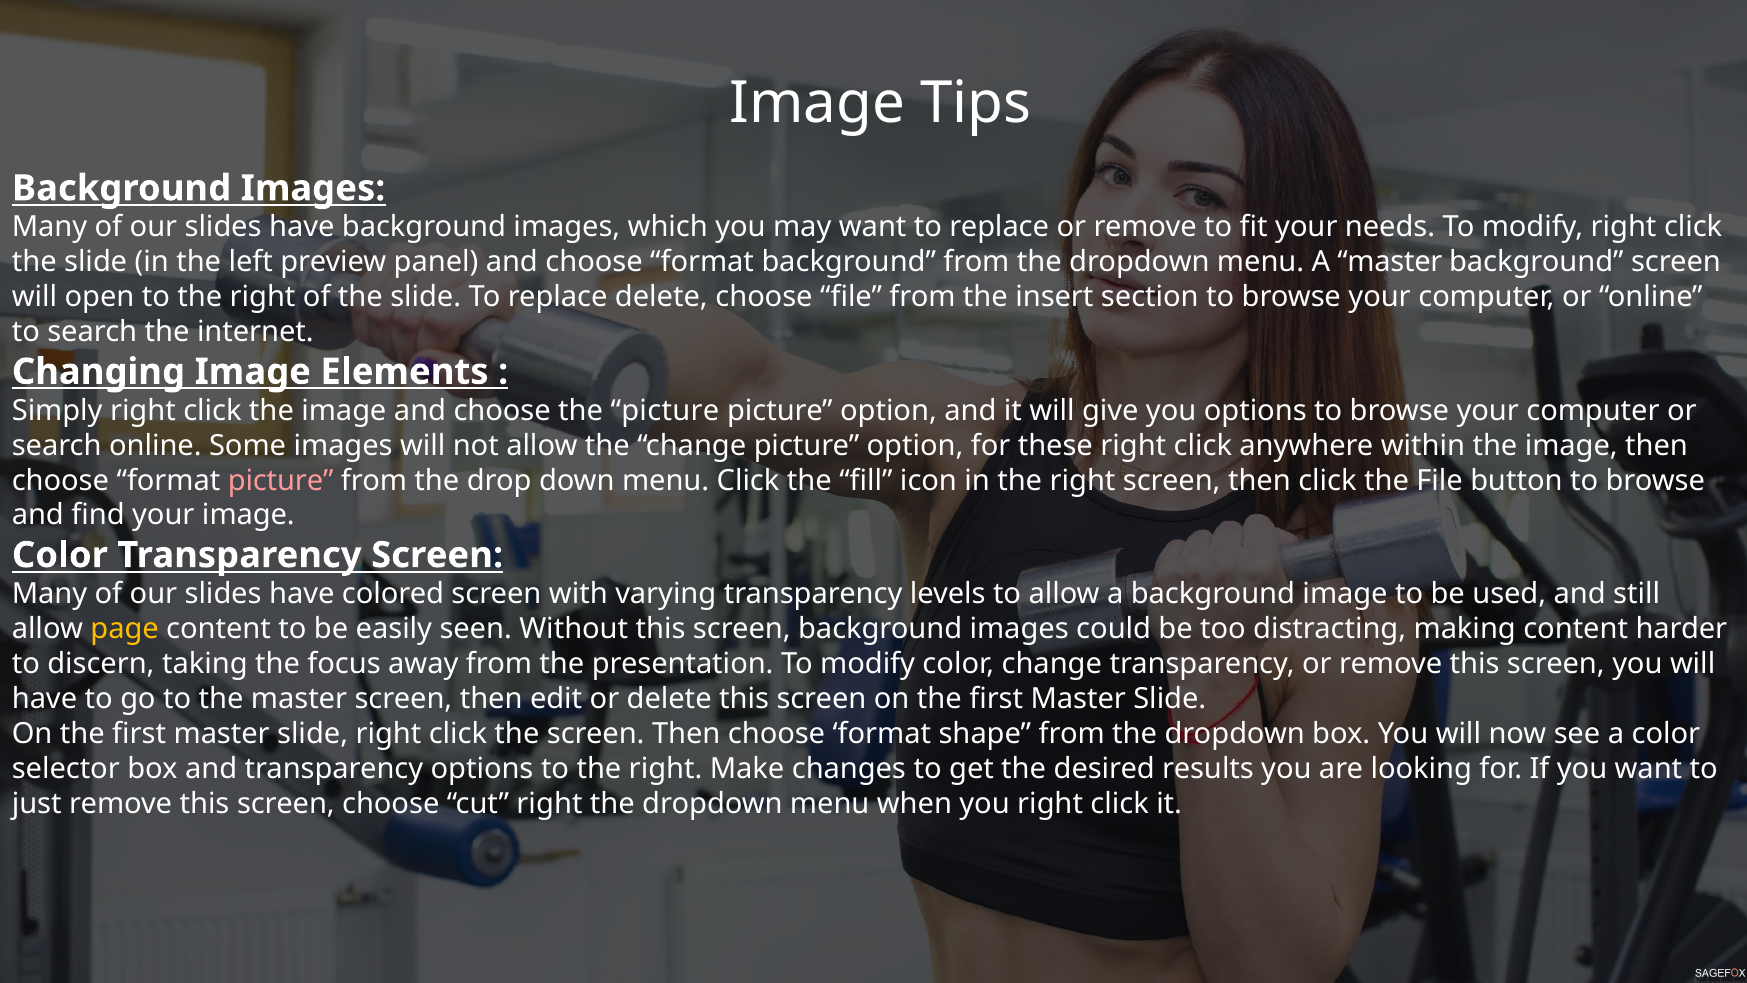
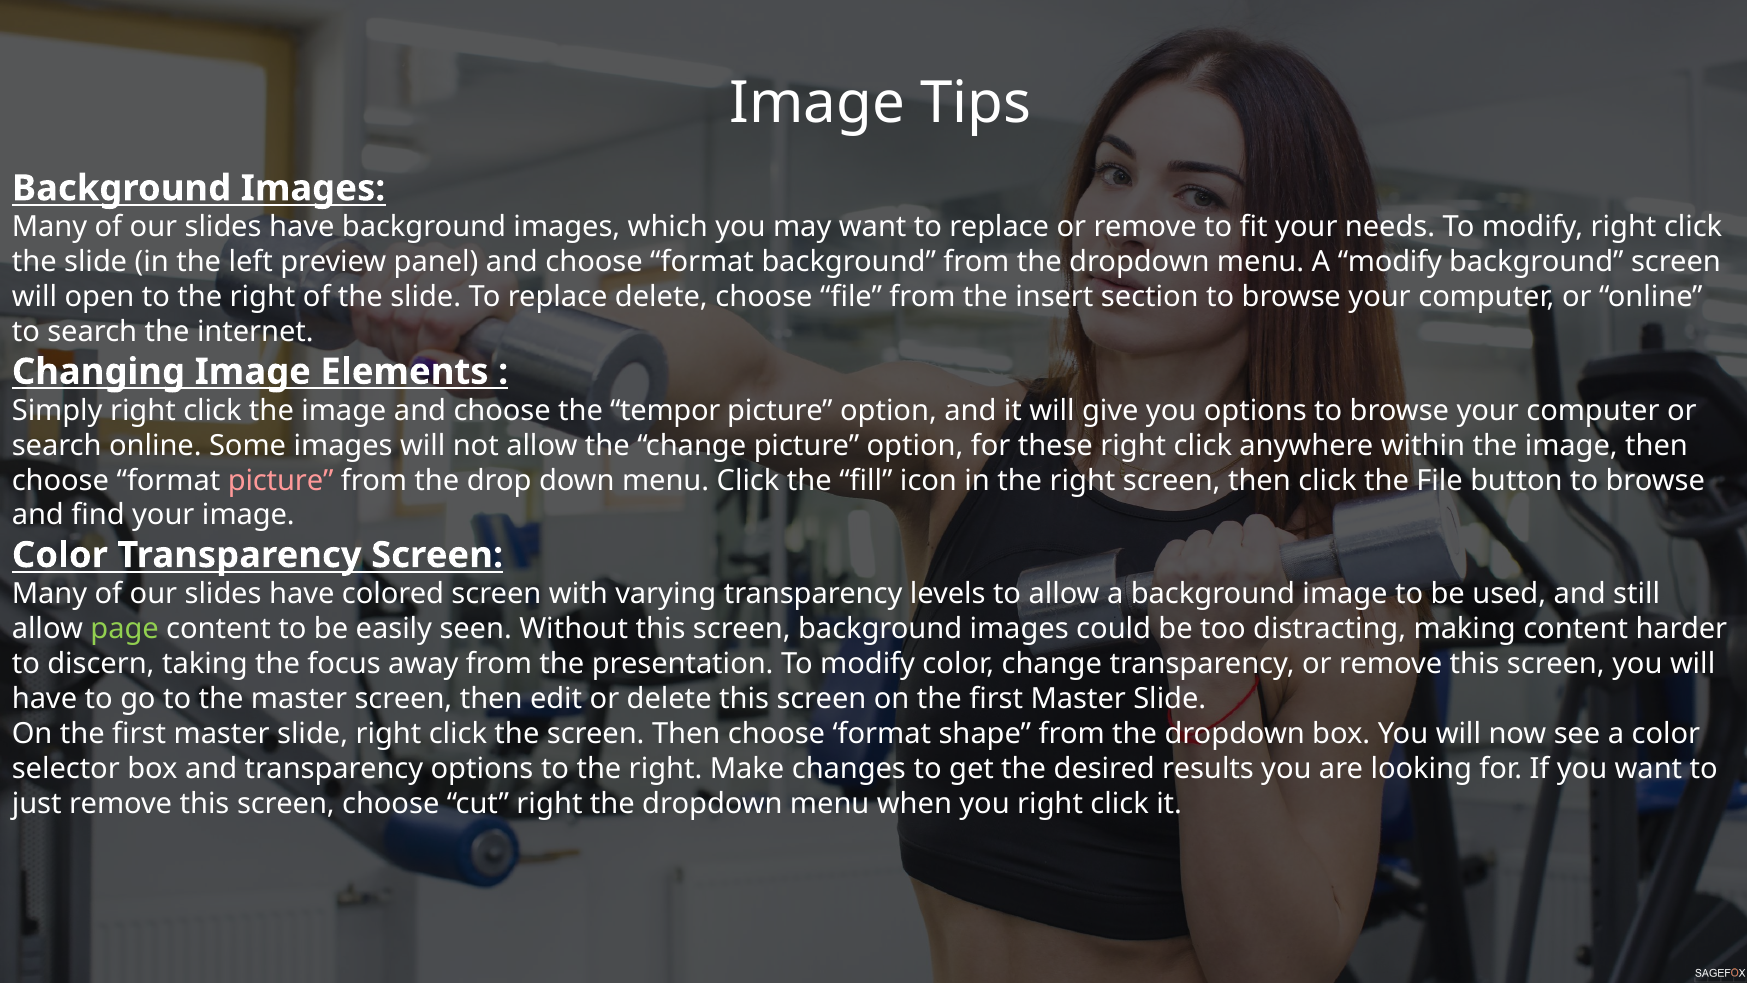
A master: master -> modify (1390, 262)
the picture: picture -> tempor (665, 410)
page colour: yellow -> light green (125, 629)
